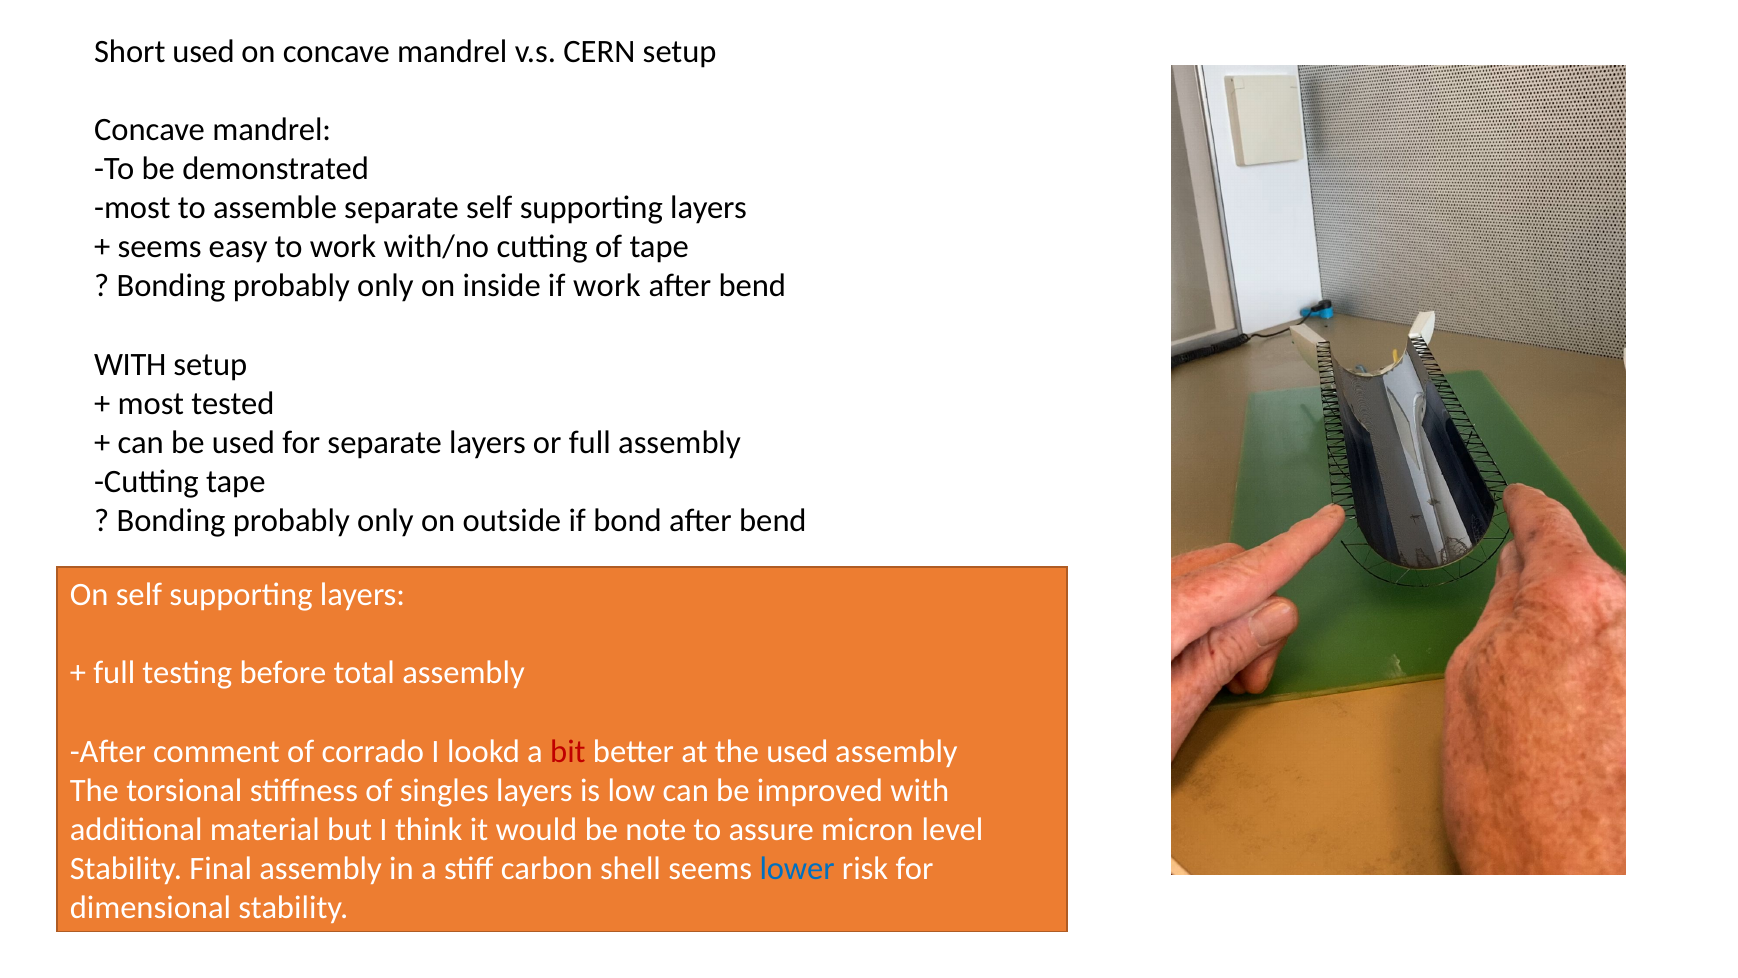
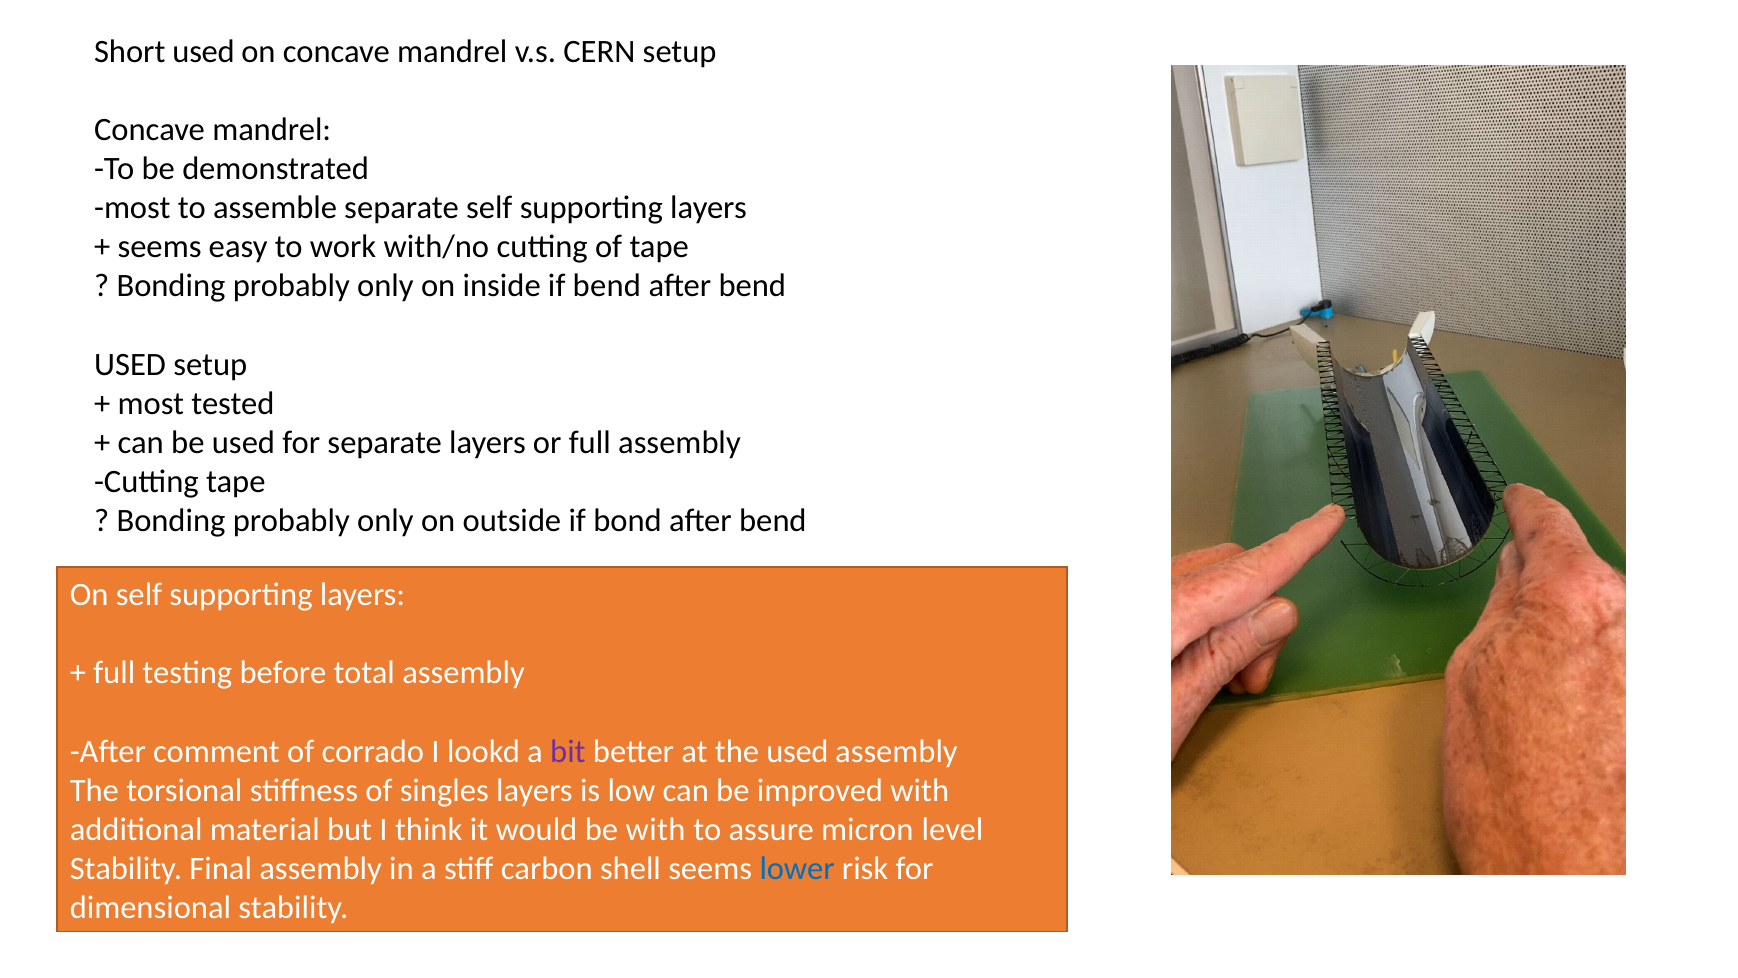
if work: work -> bend (607, 286)
WITH: WITH -> USED (130, 364)
bit colour: red -> purple (568, 751)
be note: note -> with (656, 829)
